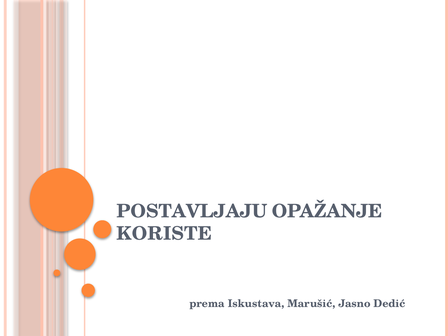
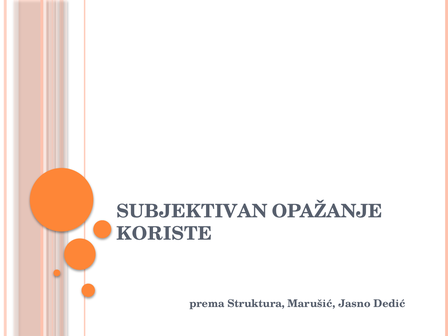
POSTAVLJAJU: POSTAVLJAJU -> SUBJEKTIVAN (192, 211)
Iskustava: Iskustava -> Struktura (256, 304)
